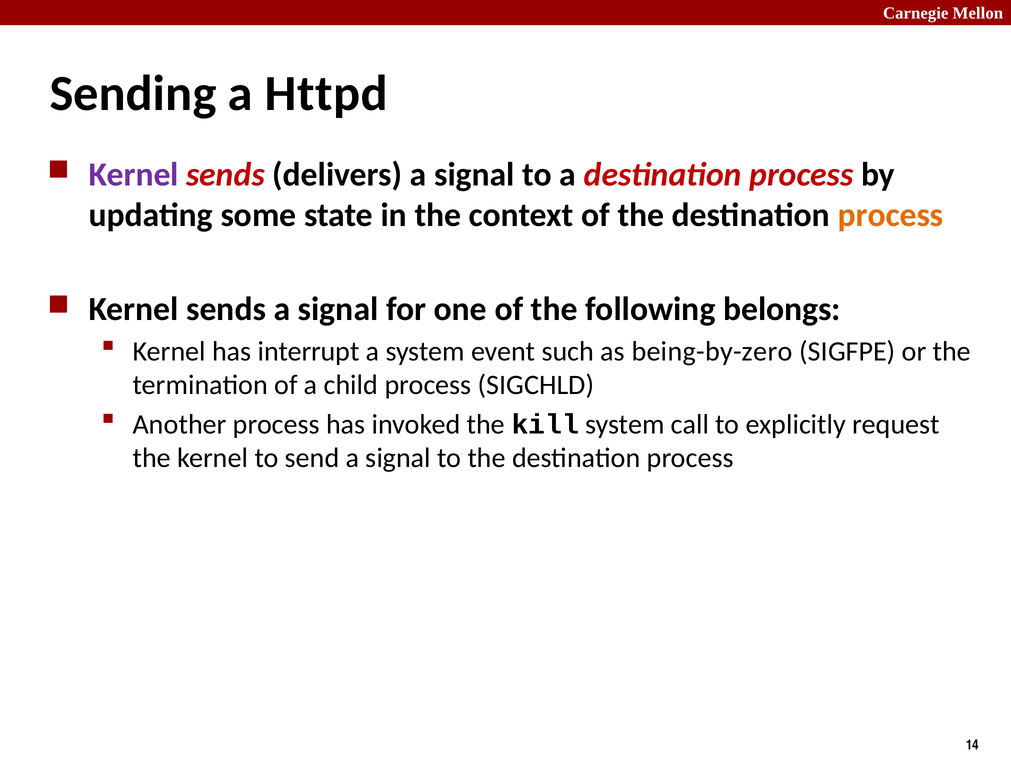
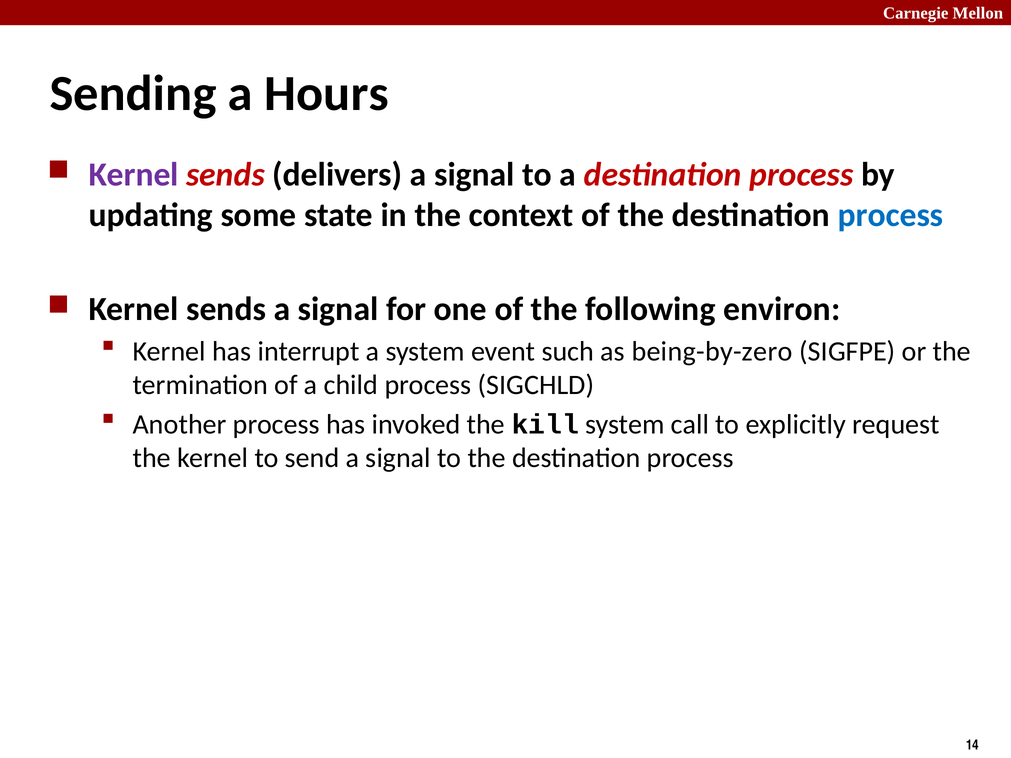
Httpd: Httpd -> Hours (326, 94)
process colour: orange -> blue (891, 215)
belongs: belongs -> environ (782, 309)
